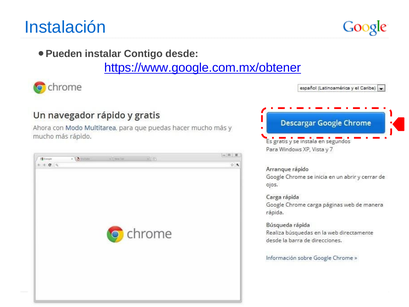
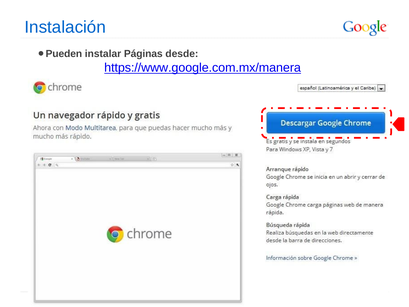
Contigo: Contigo -> Páginas (143, 54)
https://www.google.com.mx/obtener: https://www.google.com.mx/obtener -> https://www.google.com.mx/manera (203, 68)
